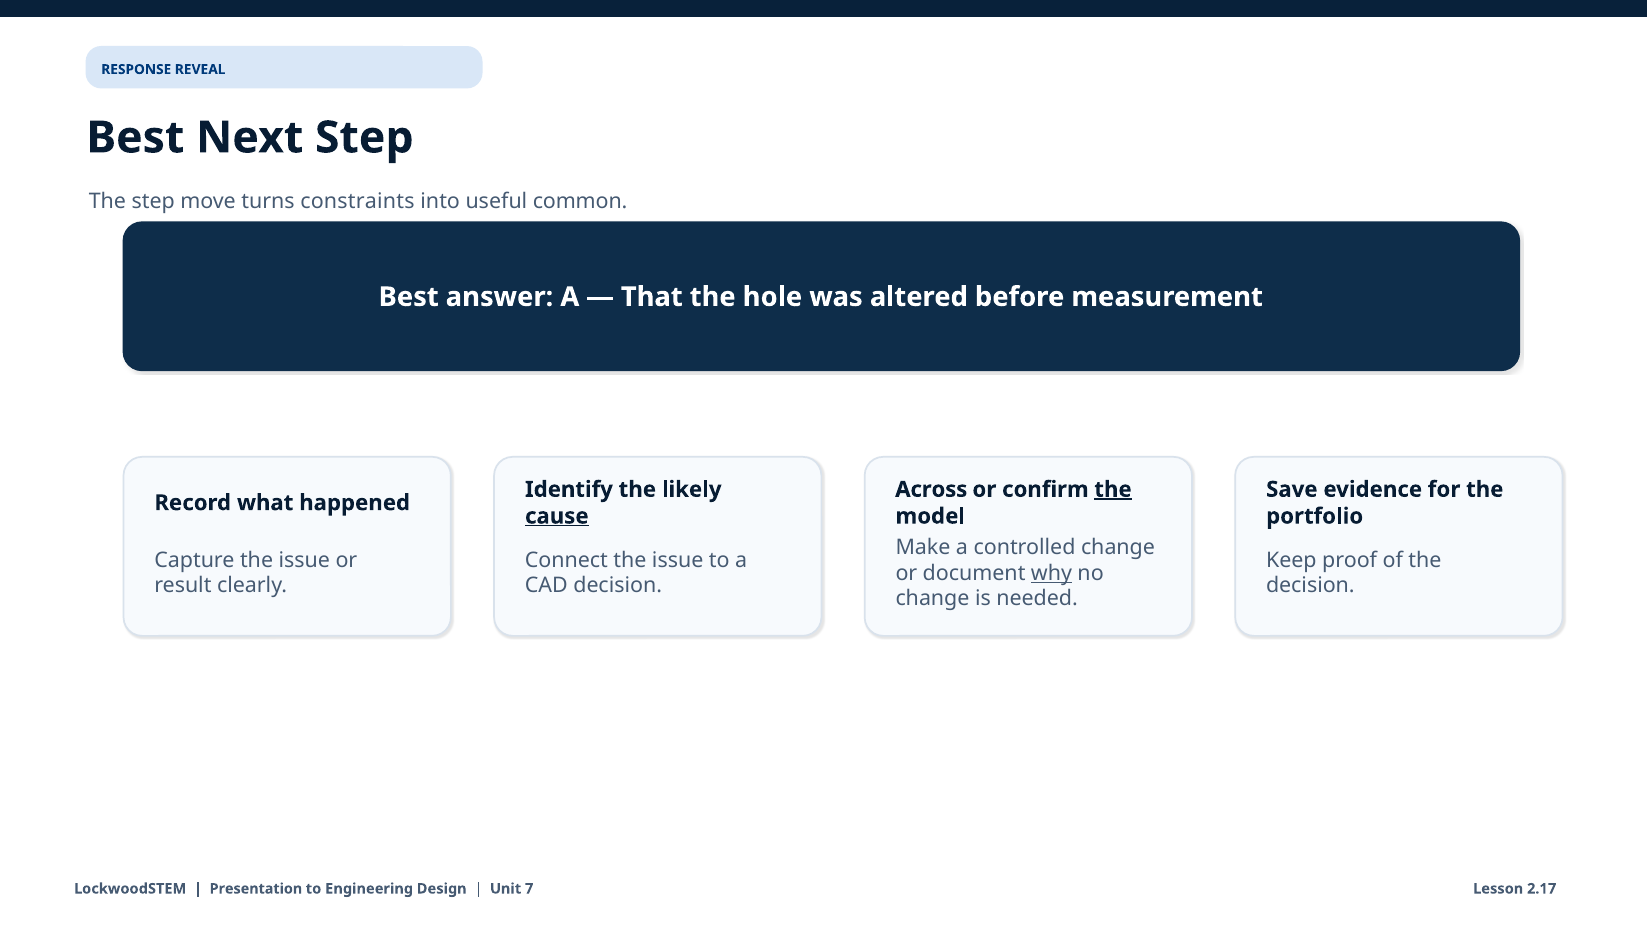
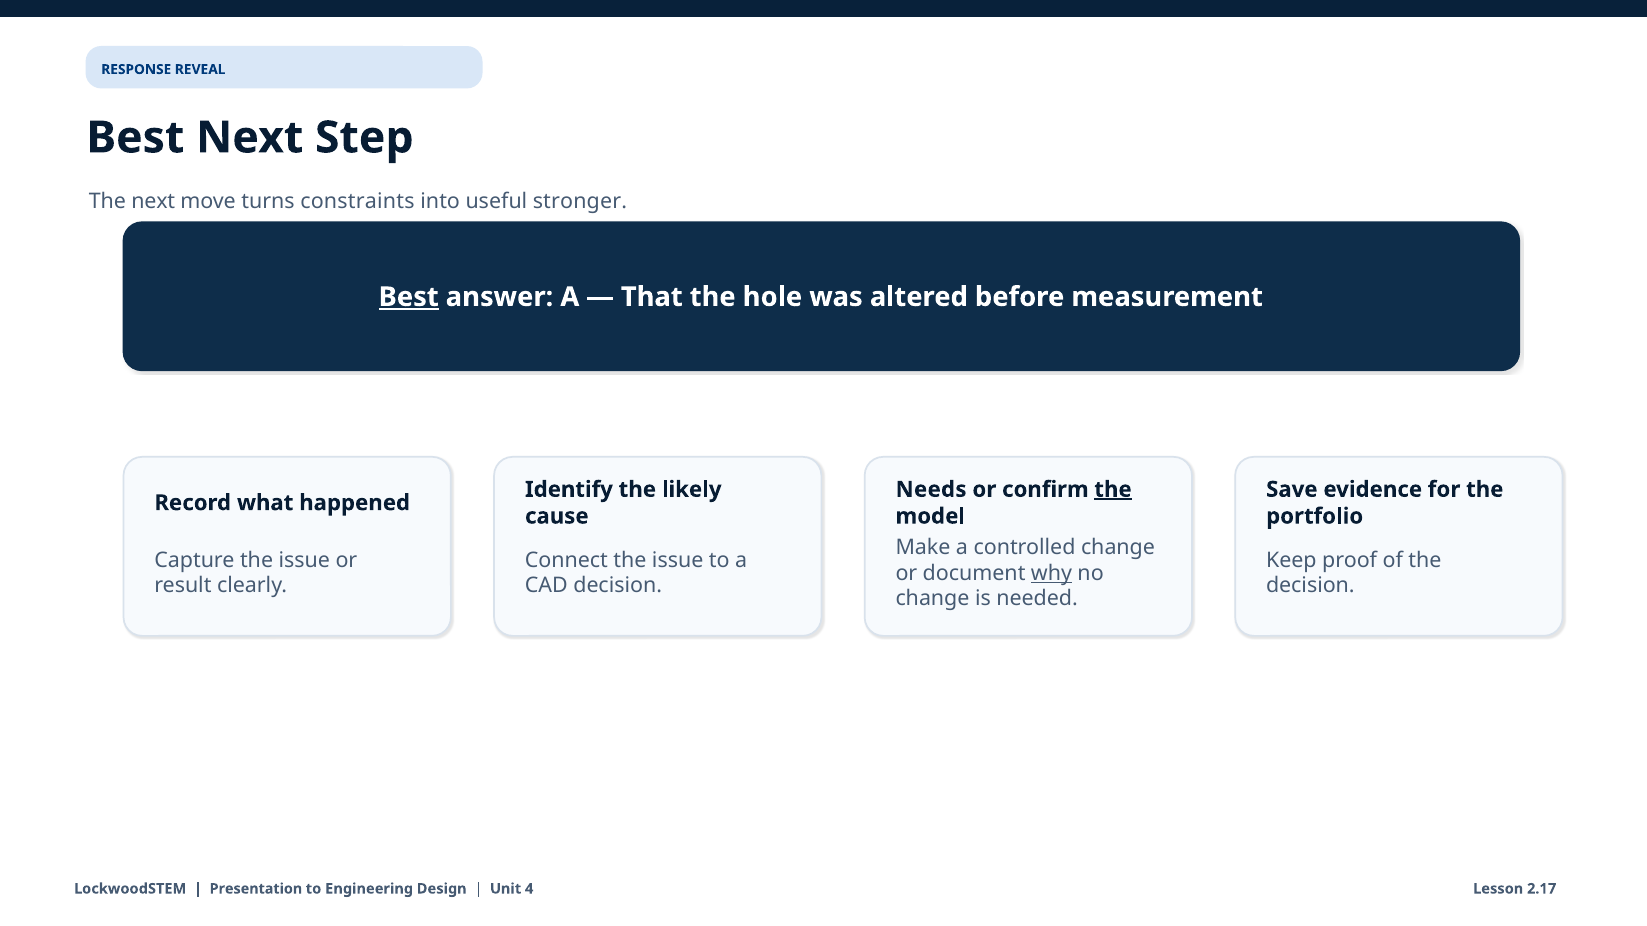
The step: step -> next (153, 202)
common: common -> stronger (580, 202)
Best underline: none -> present (409, 297)
Across: Across -> Needs (931, 490)
cause underline: present -> none (557, 516)
7: 7 -> 4 (529, 889)
